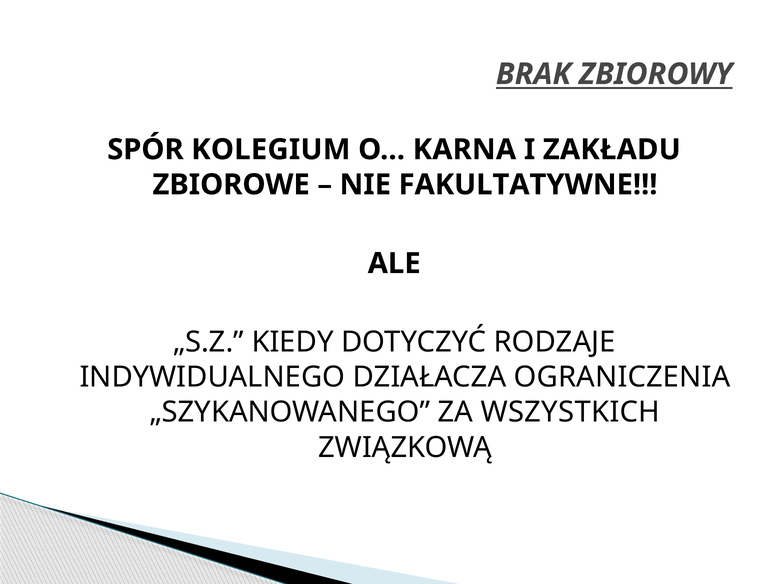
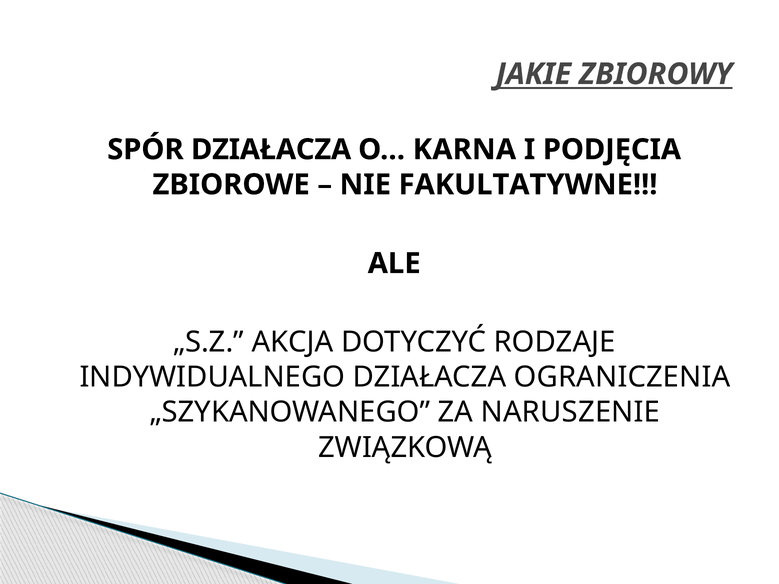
BRAK: BRAK -> JAKIE (534, 74)
SPÓR KOLEGIUM: KOLEGIUM -> DZIAŁACZA (271, 150)
ZAKŁADU: ZAKŁADU -> PODJĘCIA (612, 150)
KIEDY: KIEDY -> AKCJA (293, 342)
WSZYSTKICH: WSZYSTKICH -> NARUSZENIE (570, 413)
